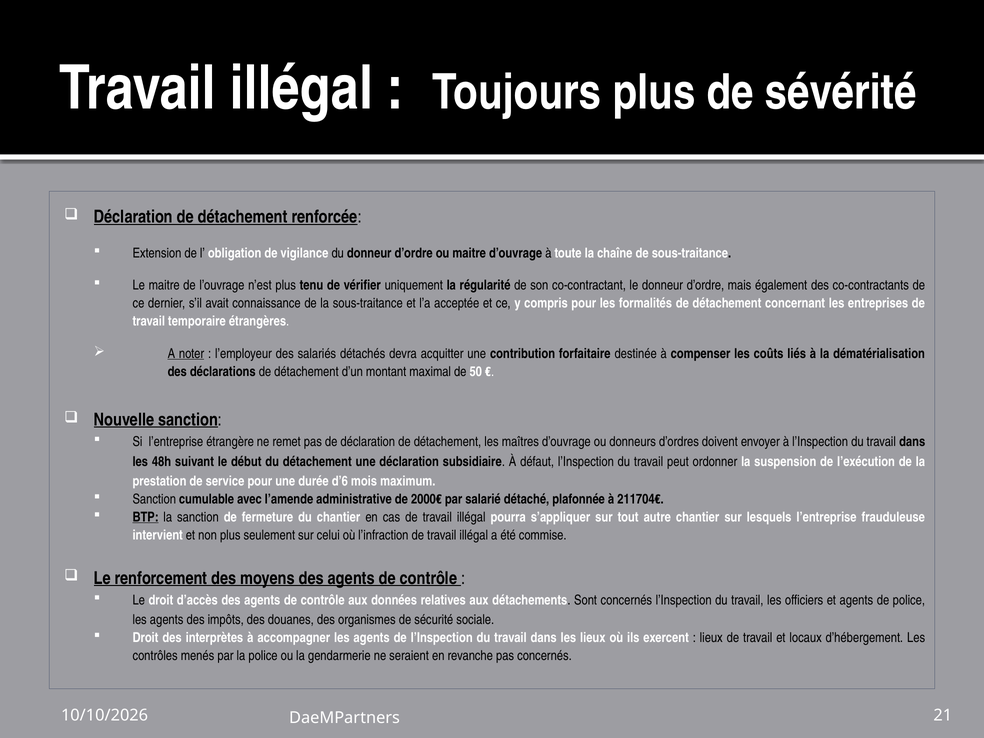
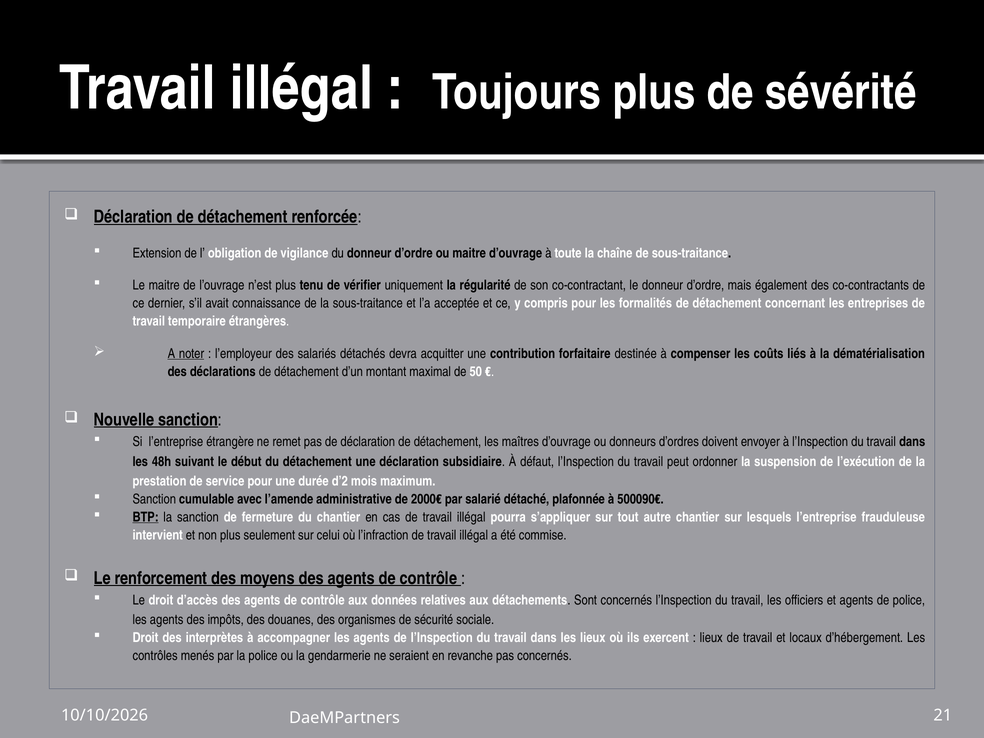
d’6: d’6 -> d’2 (340, 481)
211704€: 211704€ -> 500090€ (641, 499)
